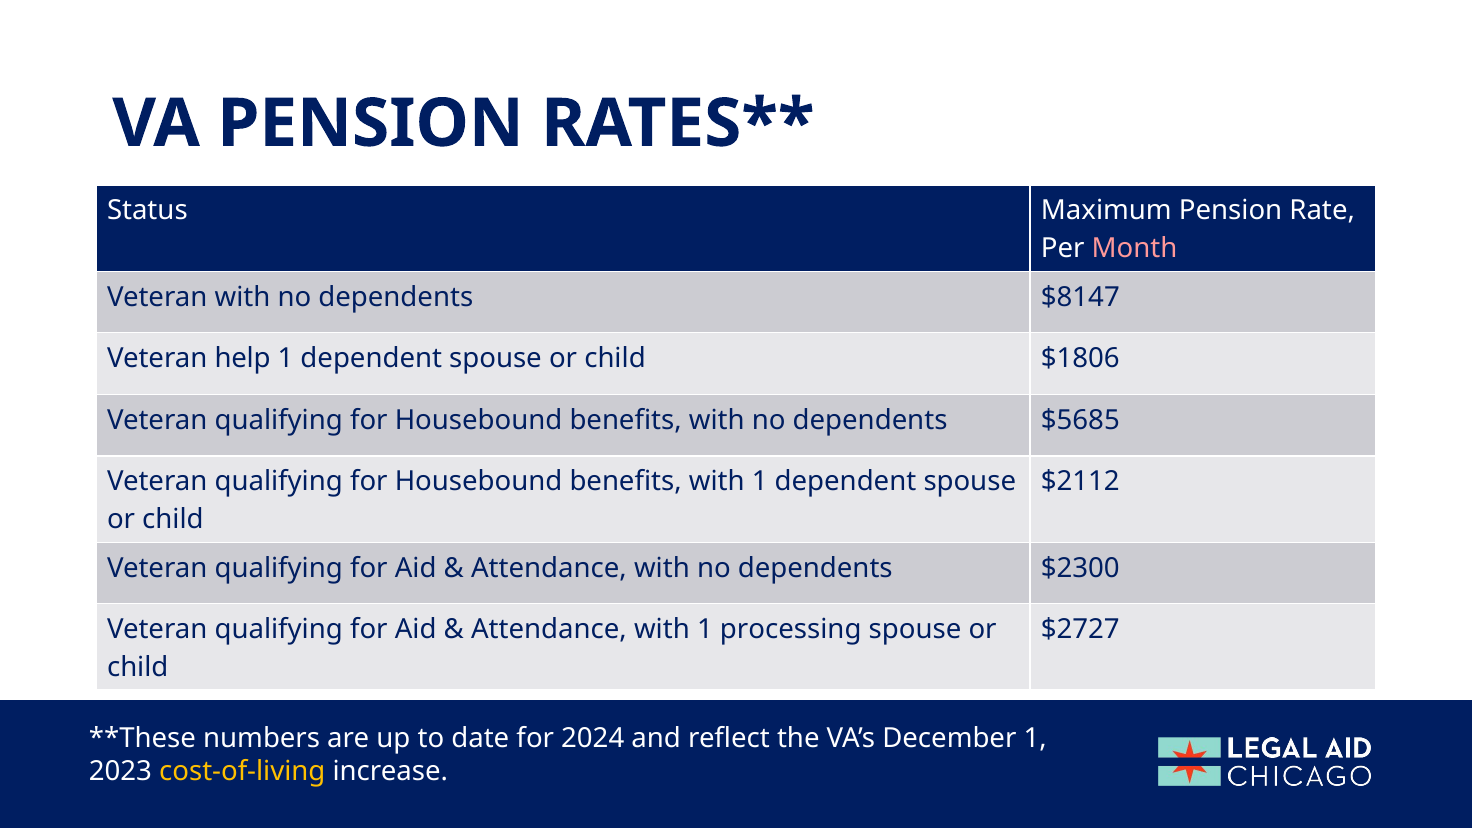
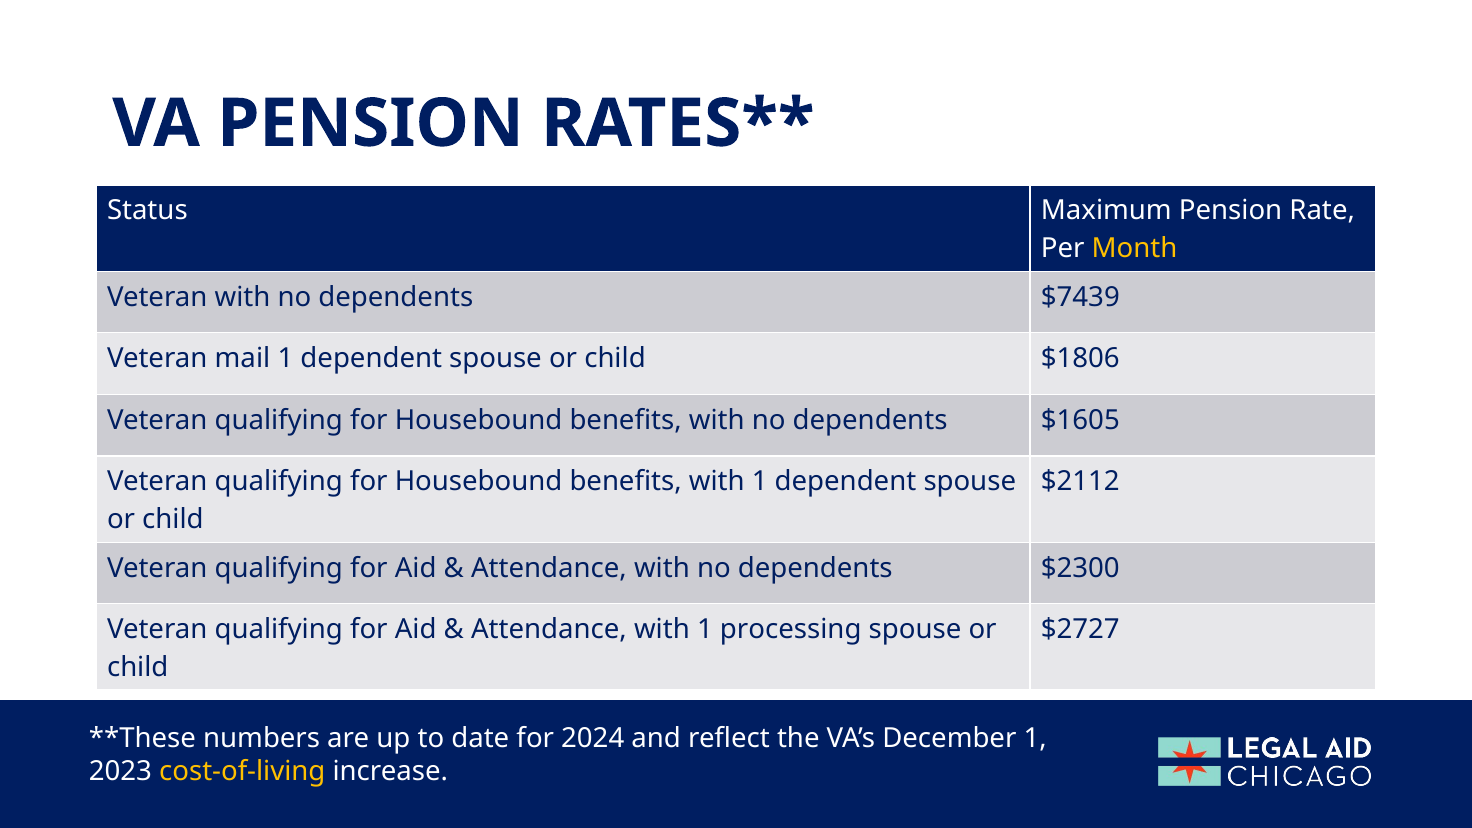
Month colour: pink -> yellow (1135, 248)
$8147: $8147 -> $7439 (1080, 297)
help: help -> mail (242, 359)
$5685: $5685 -> $1605 (1080, 420)
